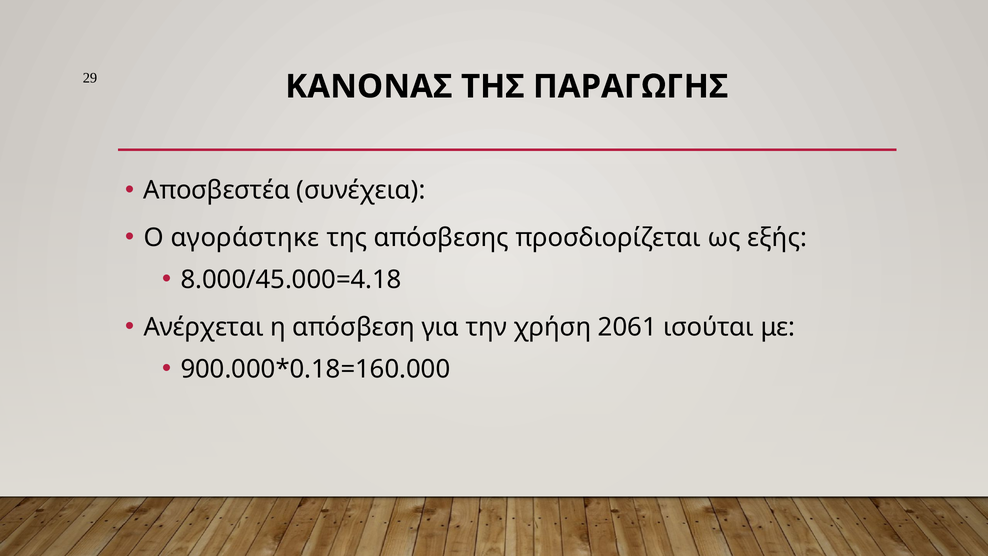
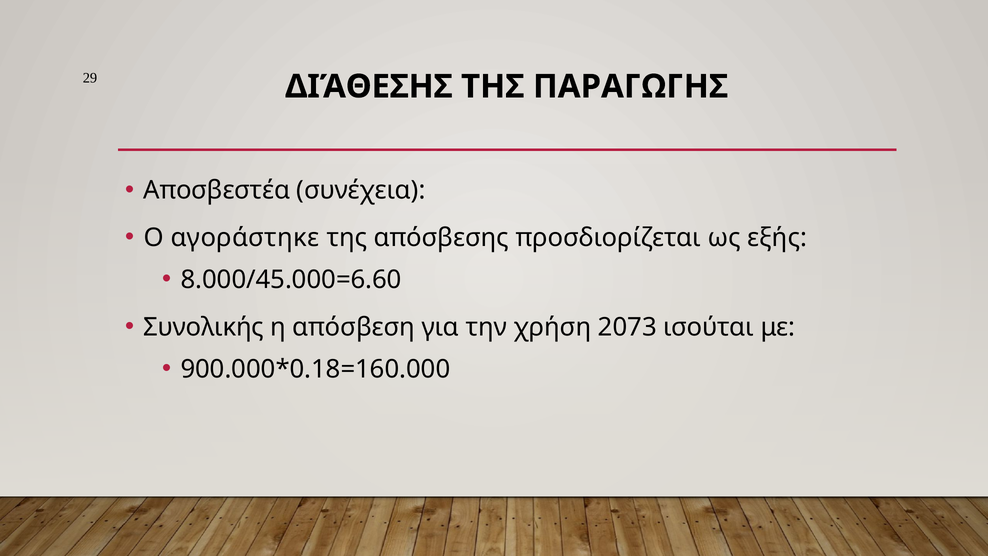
ΚΑΝΟΝΑΣ: ΚΑΝΟΝΑΣ -> ΔΙΆΘΕΣΗΣ (369, 87)
8.000/45.000=4.18: 8.000/45.000=4.18 -> 8.000/45.000=6.60 (291, 280)
Ανέρχεται: Ανέρχεται -> Συνολικής (204, 327)
2061: 2061 -> 2073 (627, 327)
